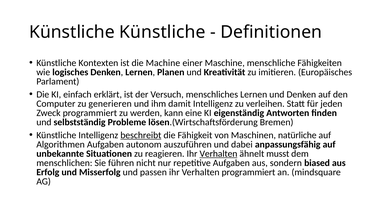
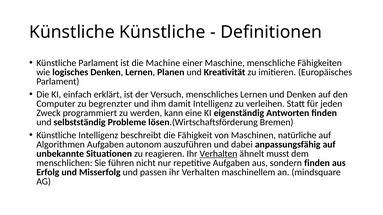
Künstliche Kontexten: Kontexten -> Parlament (98, 63)
generieren: generieren -> begrenzter (110, 104)
beschreibt underline: present -> none (141, 135)
sondern biased: biased -> finden (317, 163)
Verhalten programmiert: programmiert -> maschinellem (248, 173)
